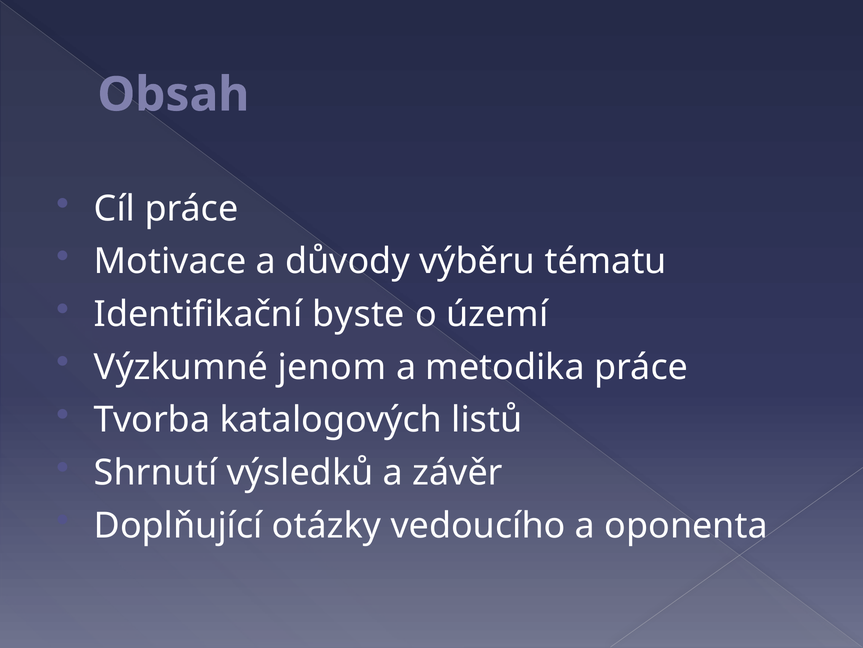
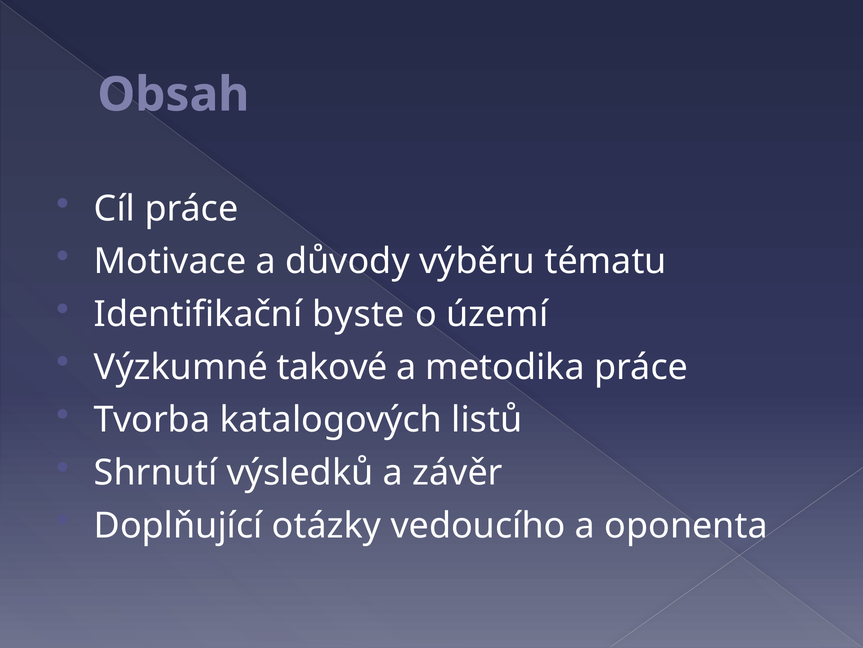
jenom: jenom -> takové (332, 367)
